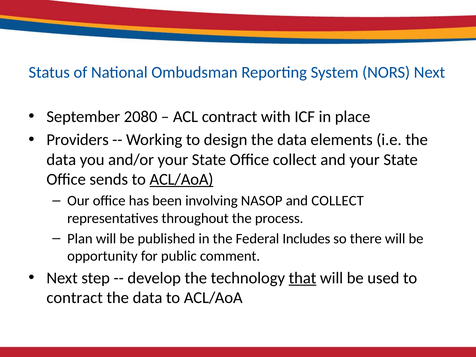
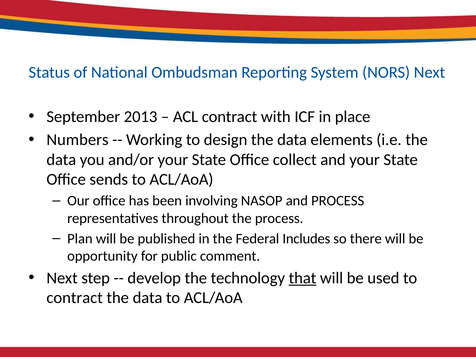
2080: 2080 -> 2013 (141, 117)
Providers: Providers -> Numbers (77, 140)
ACL/AoA underline: present -> none (181, 179)
and COLLECT: COLLECT -> PROCESS (338, 201)
